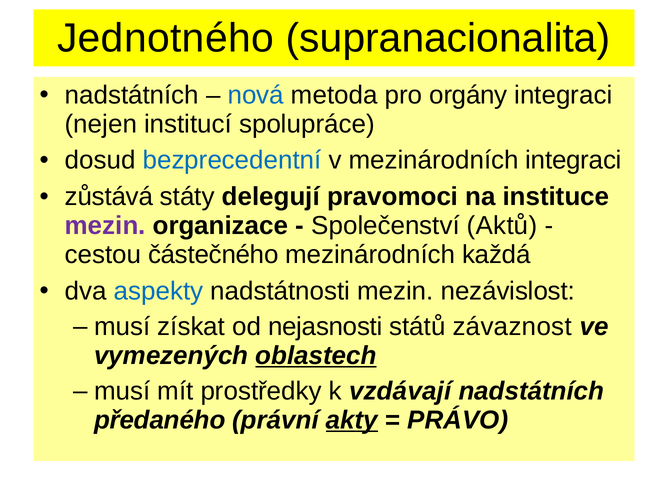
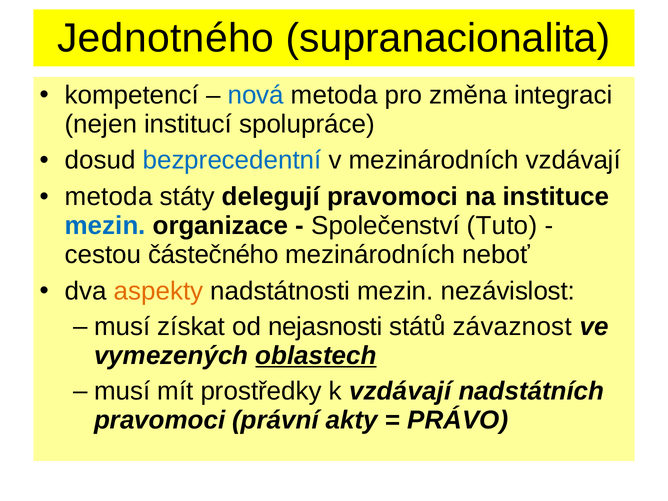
nadstátních: nadstátních -> kompetencí (132, 95)
orgány: orgány -> změna (468, 95)
mezinárodních integraci: integraci -> vzdávají (573, 160)
zůstává: zůstává -> metoda (109, 197)
mezin colour: purple -> blue (105, 226)
Aktů: Aktů -> Tuto (502, 226)
každá: každá -> neboť (496, 255)
aspekty colour: blue -> orange (159, 291)
předaného: předaného -> pravomoci (160, 420)
akty underline: present -> none (352, 420)
